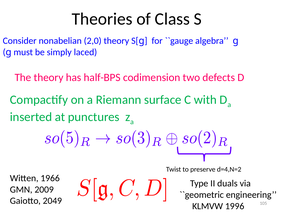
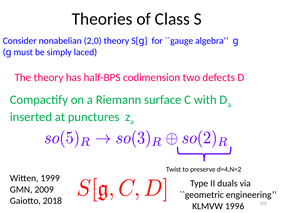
1966: 1966 -> 1999 (50, 178)
2049: 2049 -> 2018 (52, 201)
